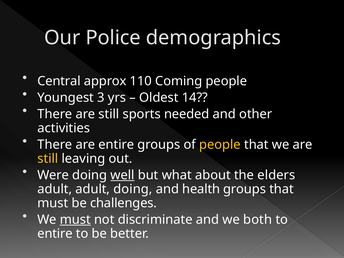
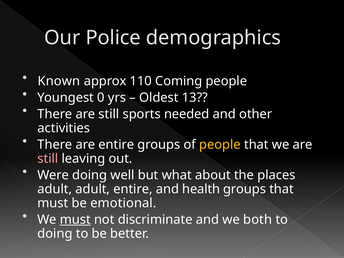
Central: Central -> Known (59, 81)
3: 3 -> 0 (101, 98)
14: 14 -> 13 (195, 98)
still colour: yellow -> pink (48, 159)
well underline: present -> none (122, 175)
elders: elders -> places (276, 175)
adult doing: doing -> entire (133, 189)
challenges: challenges -> emotional (123, 203)
entire: entire -> doing (55, 234)
